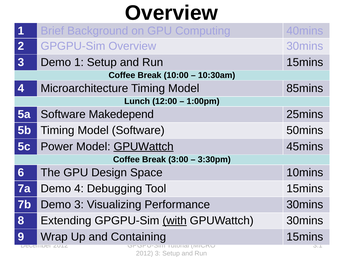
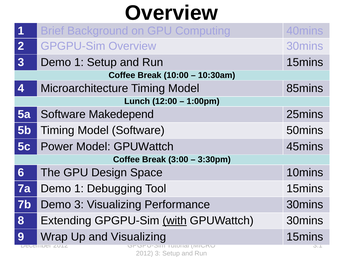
GPUWattch underline: present -> none (144, 147)
7a Demo 4: 4 -> 1 (79, 189)
and Containing: Containing -> Visualizing (138, 237)
